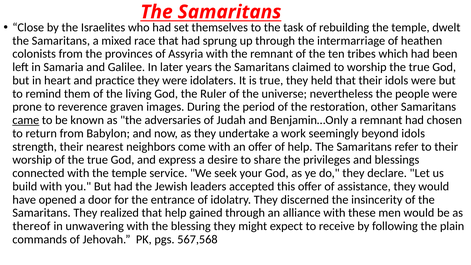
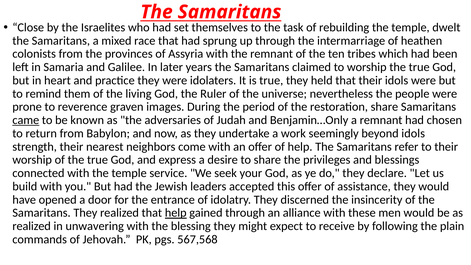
restoration other: other -> share (384, 107)
help underline: none -> present (176, 213)
thereof: thereof -> realized (32, 226)
